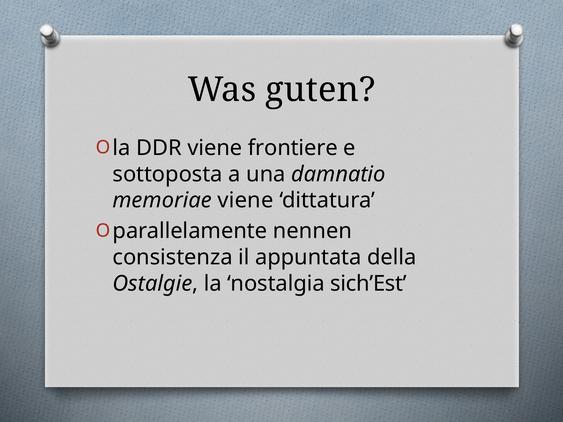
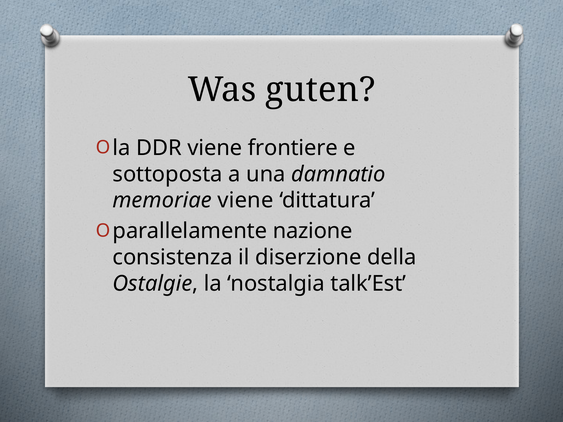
nennen: nennen -> nazione (313, 231)
appuntata: appuntata -> diserzione (308, 258)
sich’Est: sich’Est -> talk’Est (368, 284)
